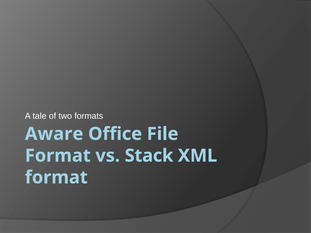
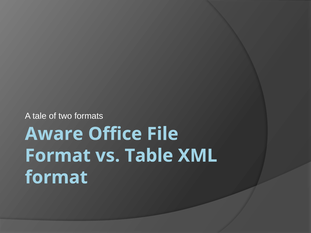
Stack: Stack -> Table (149, 156)
